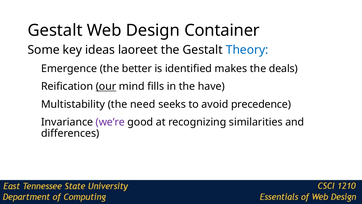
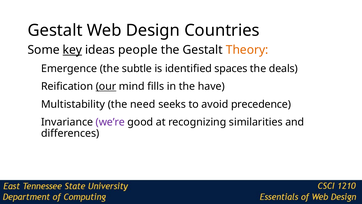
Container: Container -> Countries (222, 30)
key underline: none -> present (72, 50)
laoreet: laoreet -> people (138, 50)
Theory colour: blue -> orange (247, 50)
better: better -> subtle (137, 69)
makes: makes -> spaces (231, 69)
